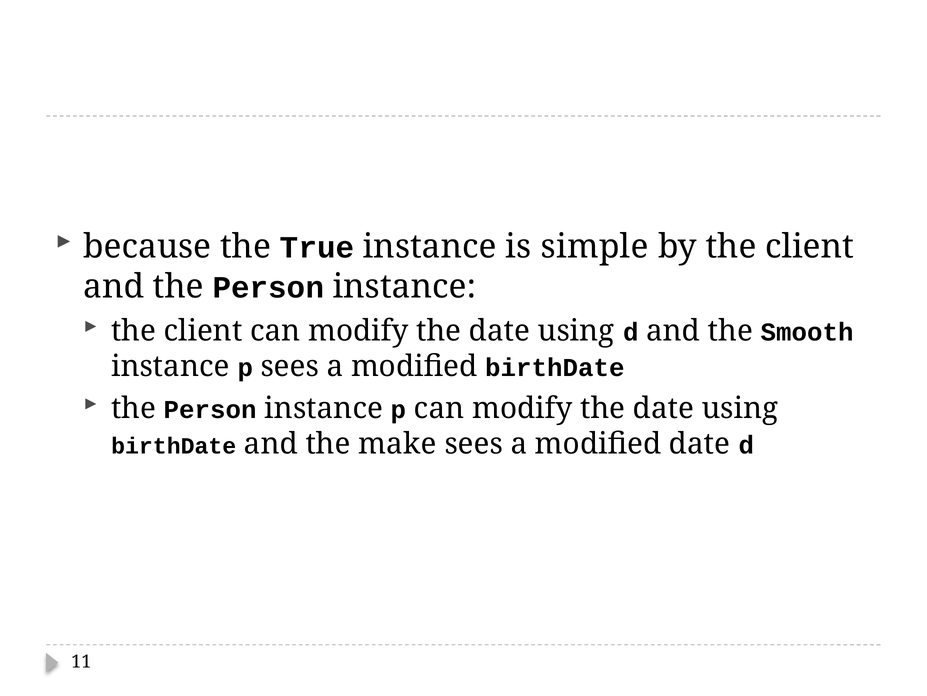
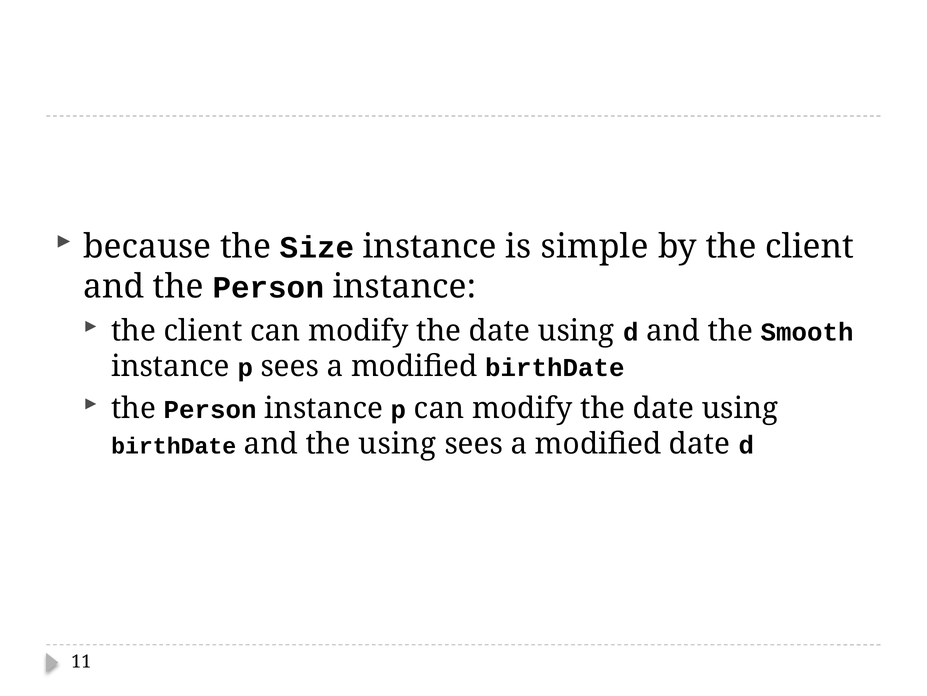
True: True -> Size (317, 247)
the make: make -> using (397, 444)
